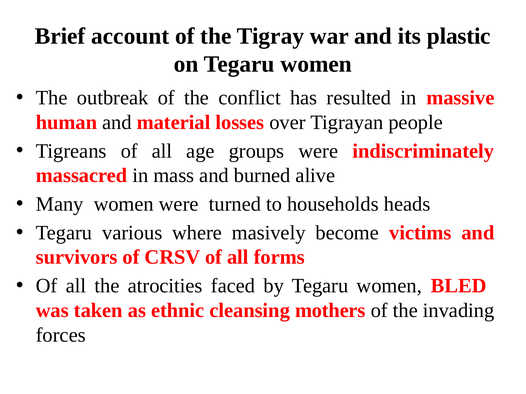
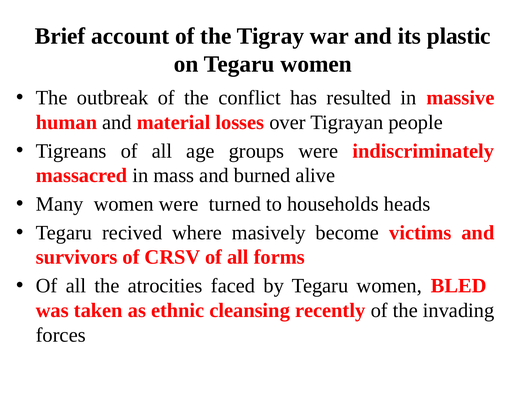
various: various -> recived (132, 233)
mothers: mothers -> recently (330, 311)
